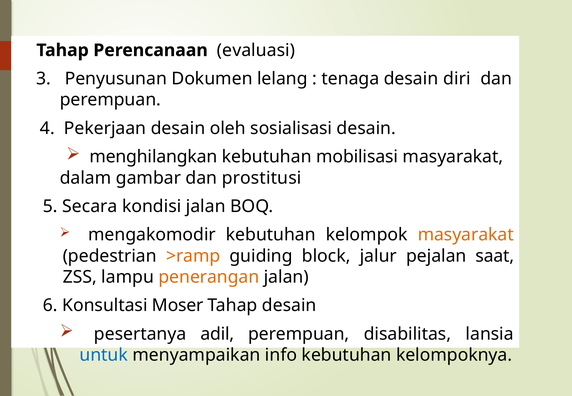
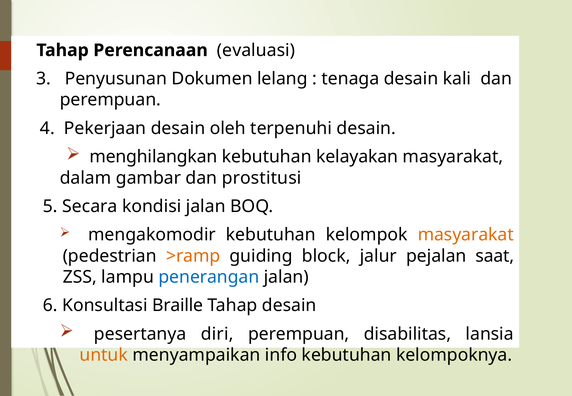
diri: diri -> kali (457, 79)
sosialisasi: sosialisasi -> terpenuhi (291, 128)
mobilisasi: mobilisasi -> kelayakan (357, 157)
penerangan colour: orange -> blue (209, 277)
Moser: Moser -> Braille (178, 305)
adil: adil -> diri (217, 334)
untuk colour: blue -> orange (104, 355)
